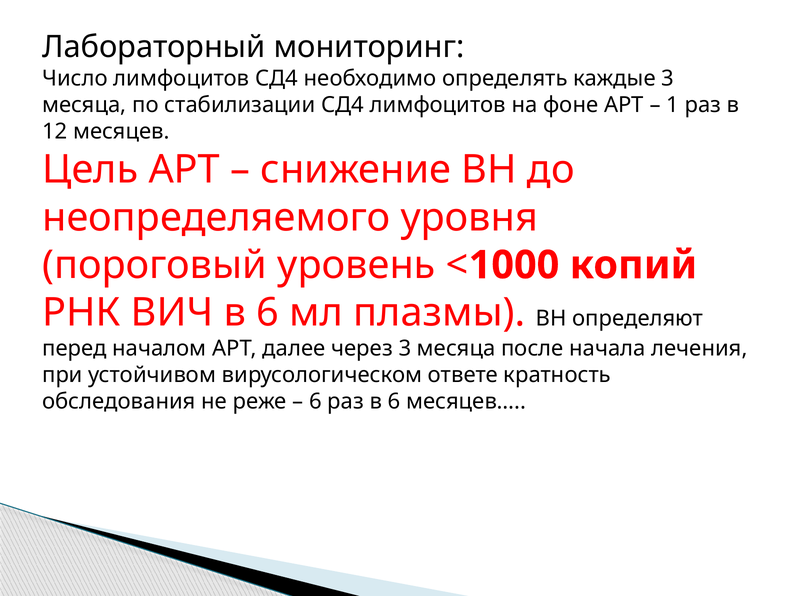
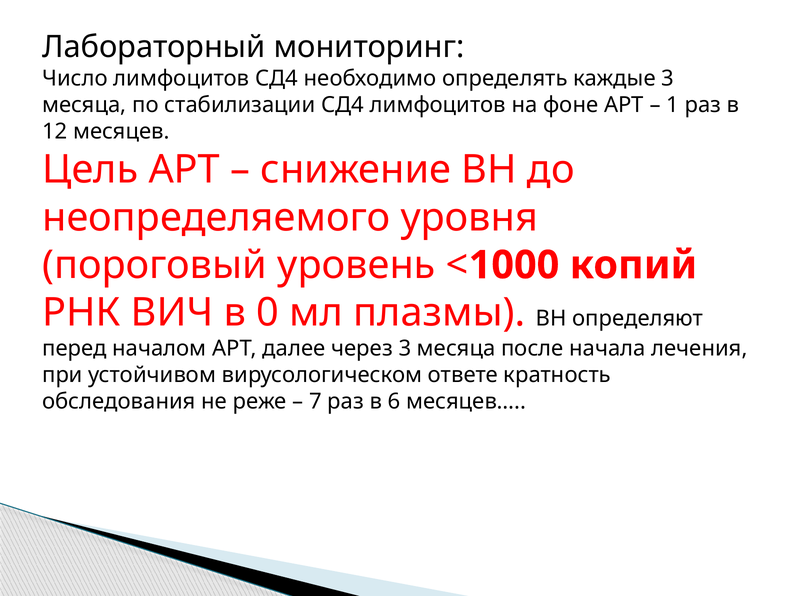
ВИЧ в 6: 6 -> 0 (268, 313)
6: 6 -> 7 (315, 401)
